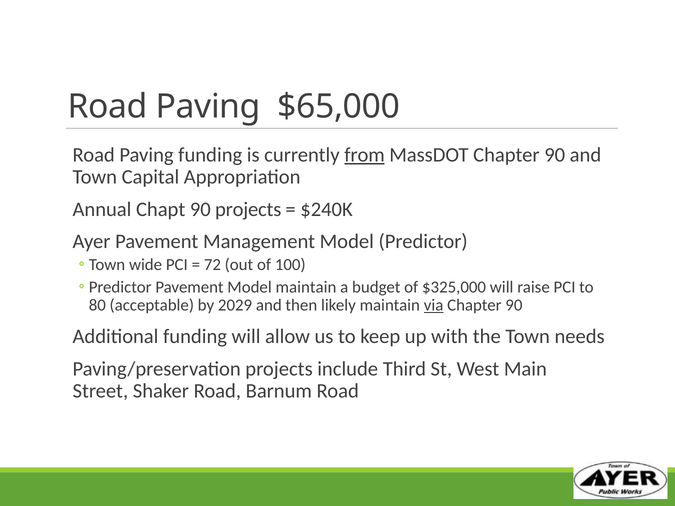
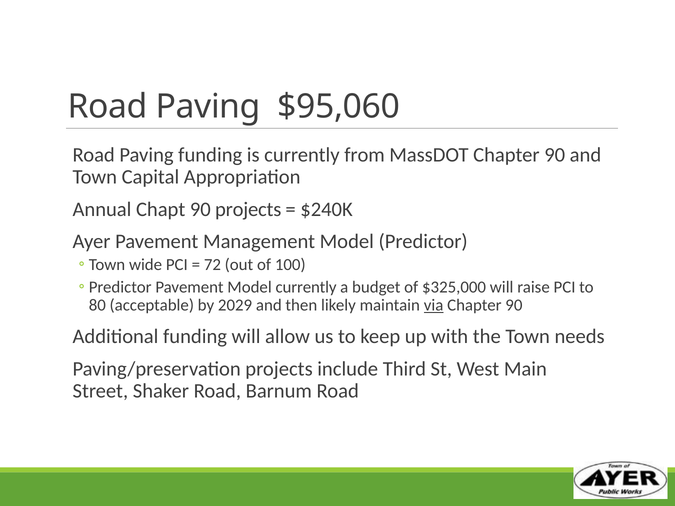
$65,000: $65,000 -> $95,060 (339, 107)
from underline: present -> none (365, 155)
Model maintain: maintain -> currently (306, 287)
